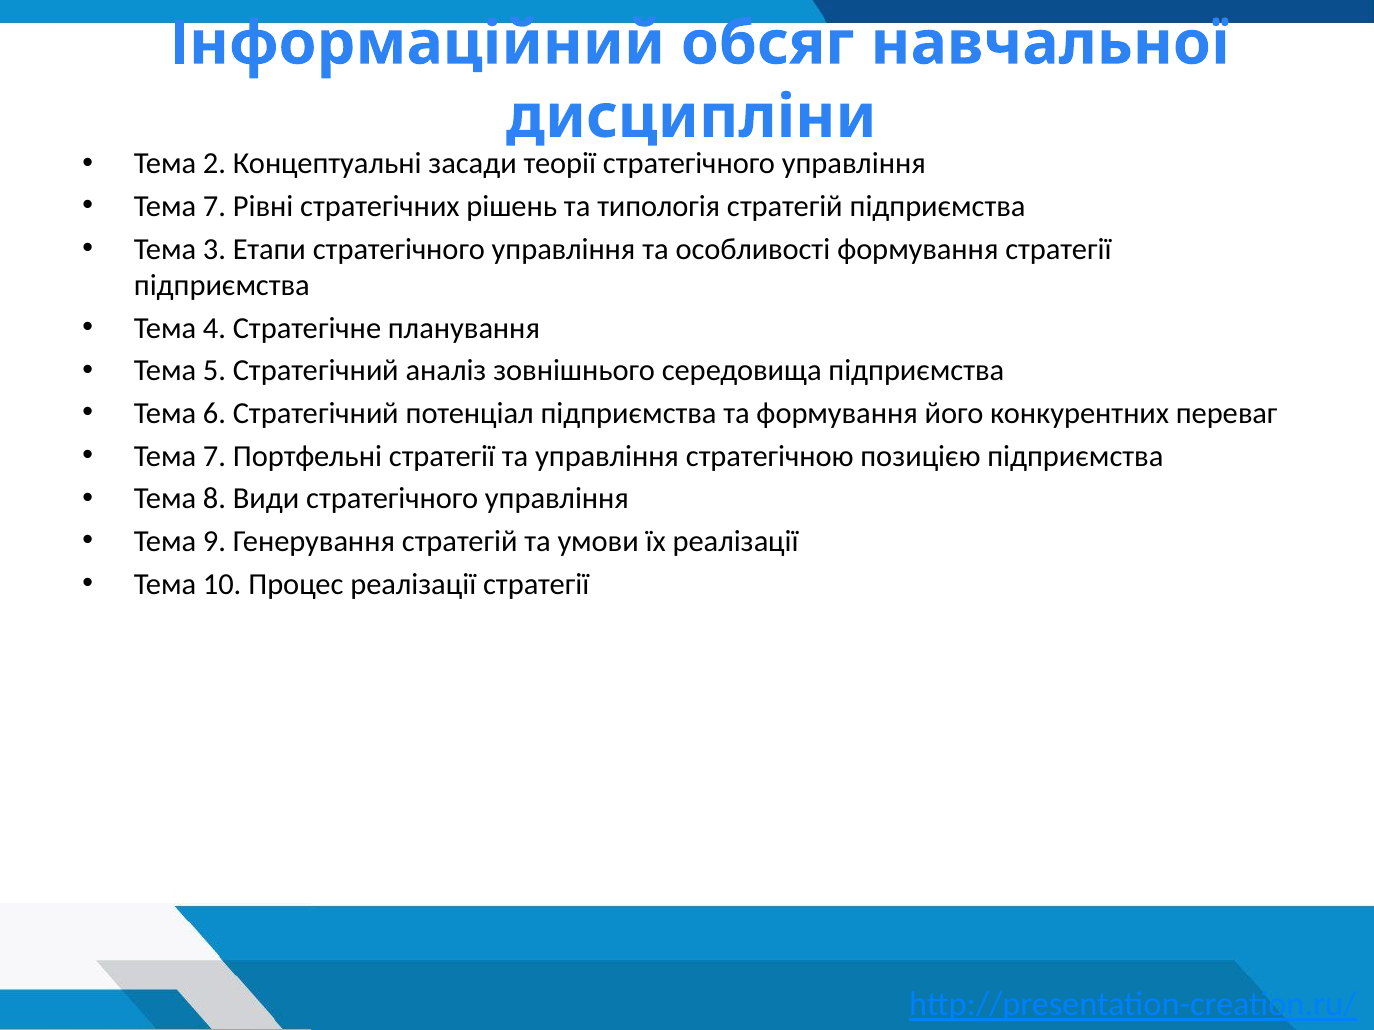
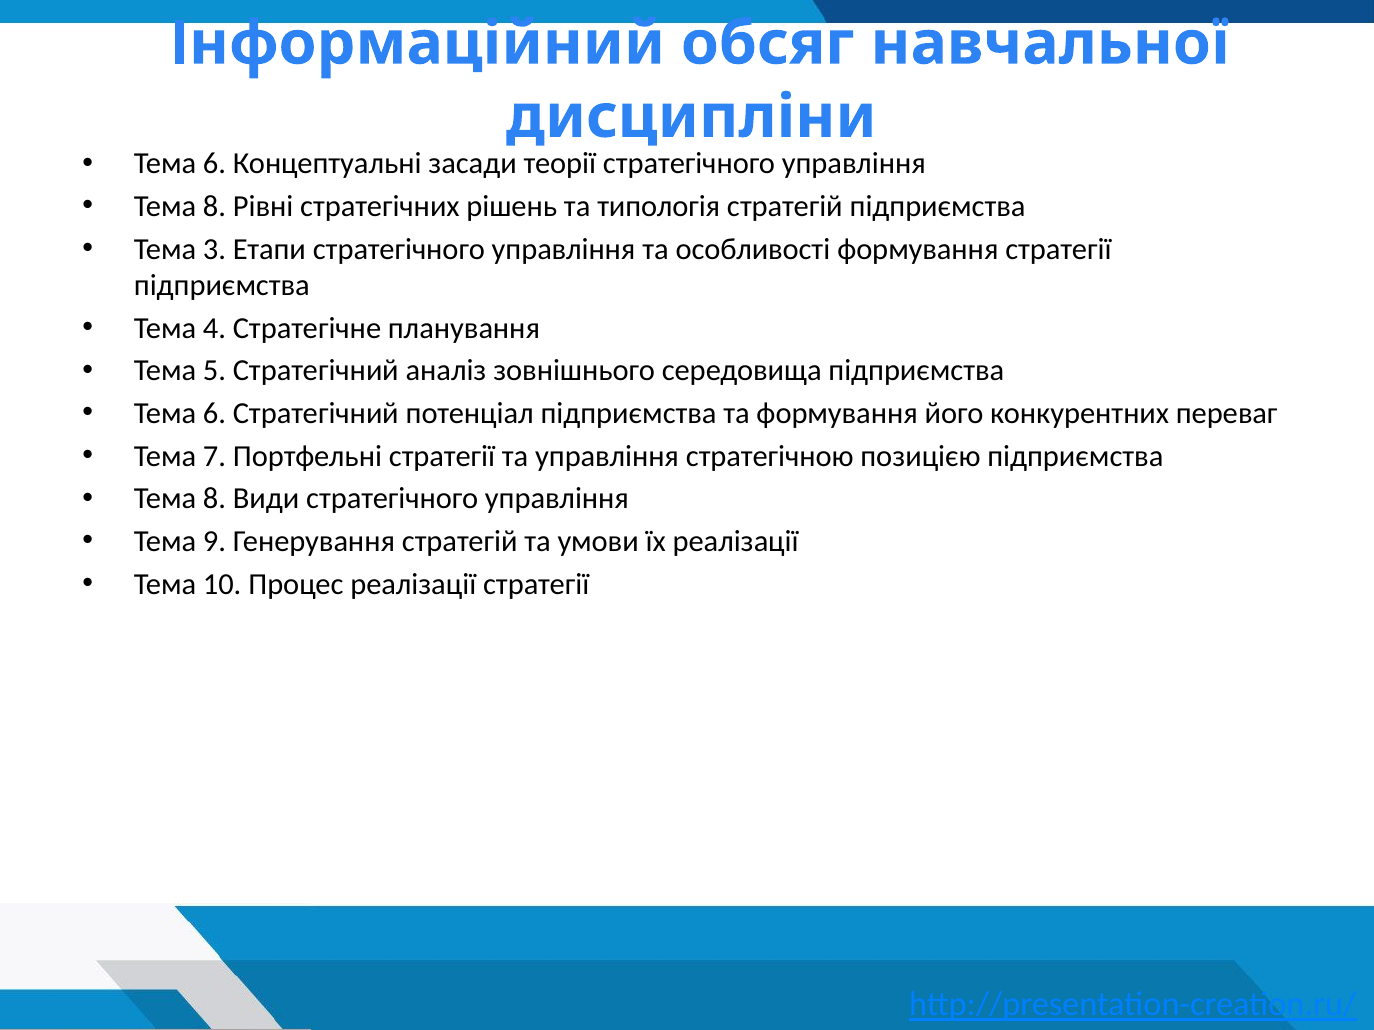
2: 2 -> 6 (214, 164)
7: 7 -> 8 (214, 206)
